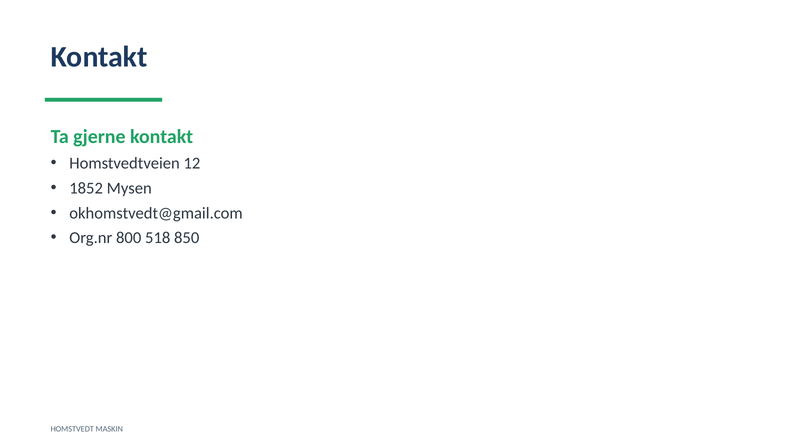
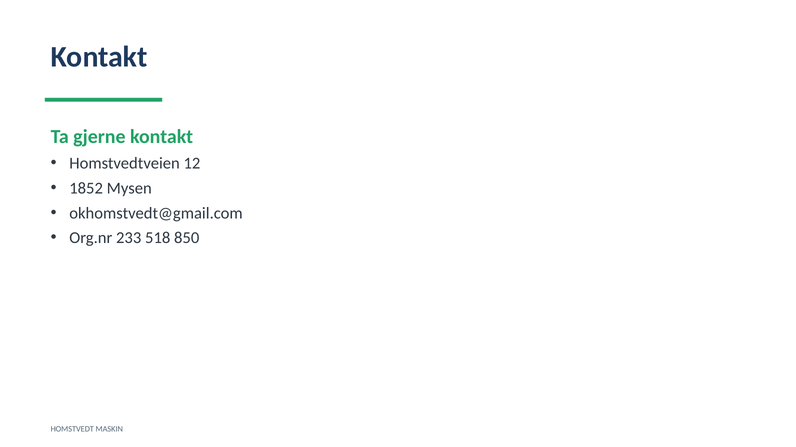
800: 800 -> 233 (129, 238)
